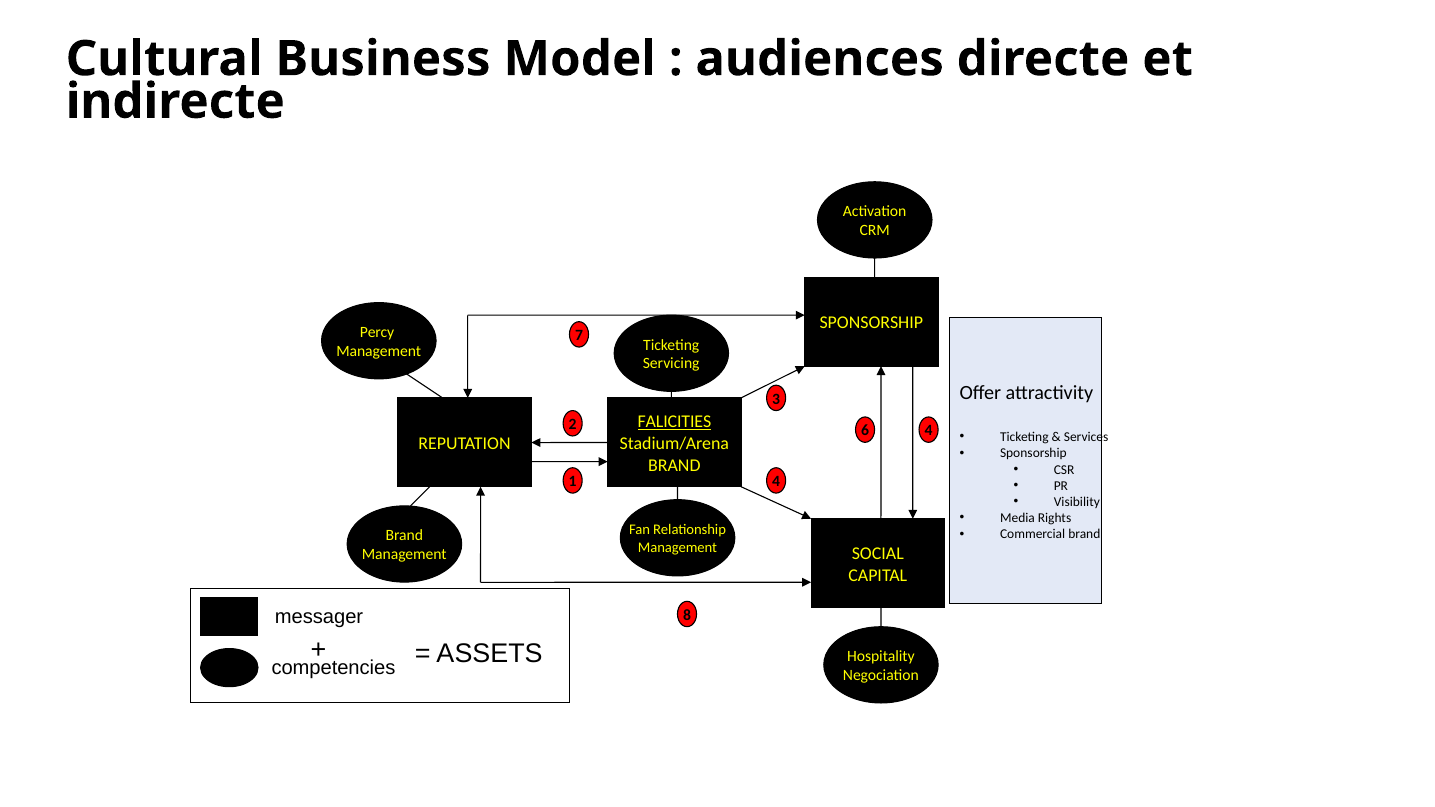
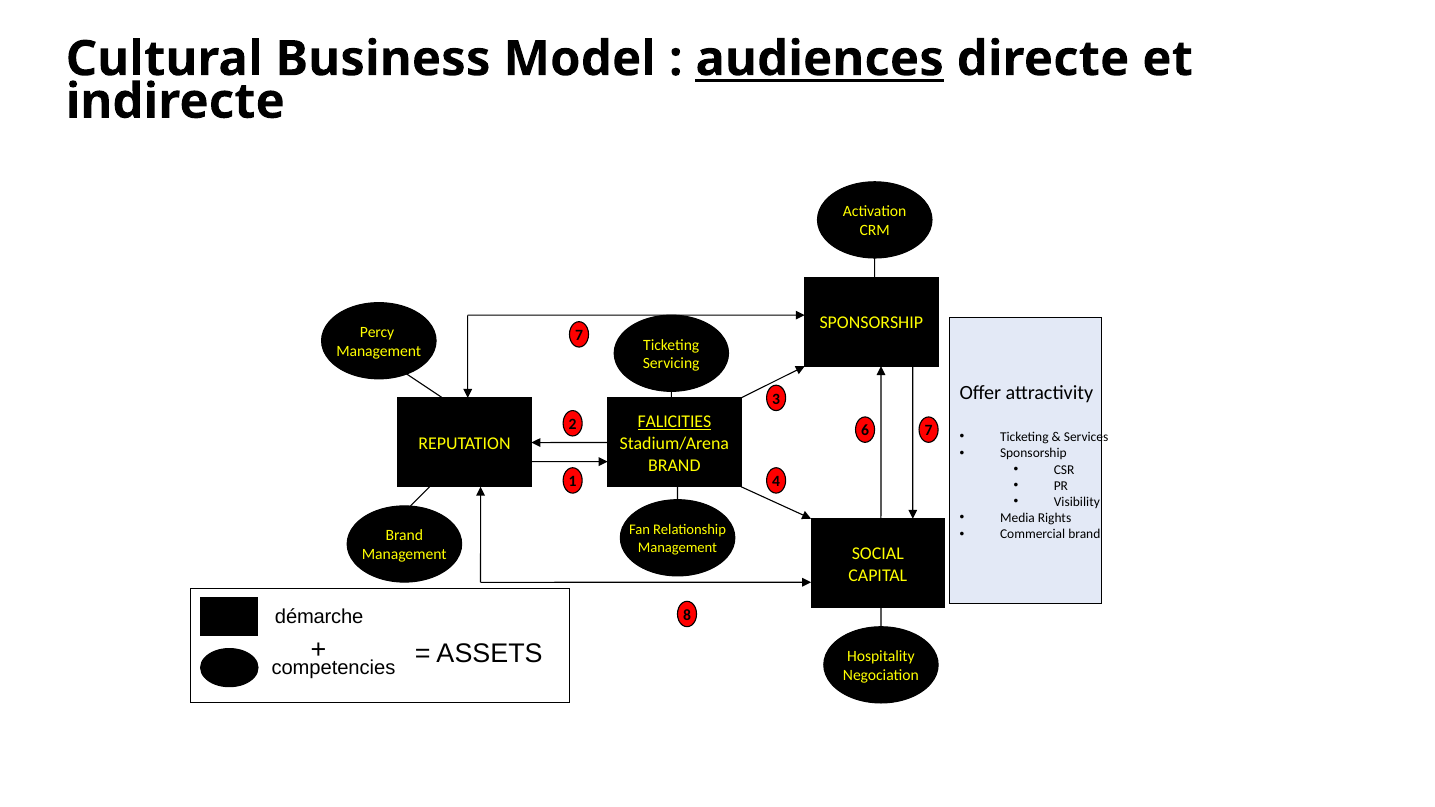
audiences underline: none -> present (820, 59)
6 4: 4 -> 7 (929, 431)
messager: messager -> démarche (319, 617)
